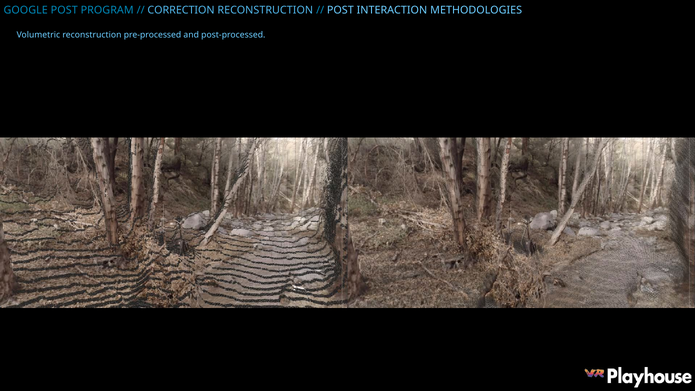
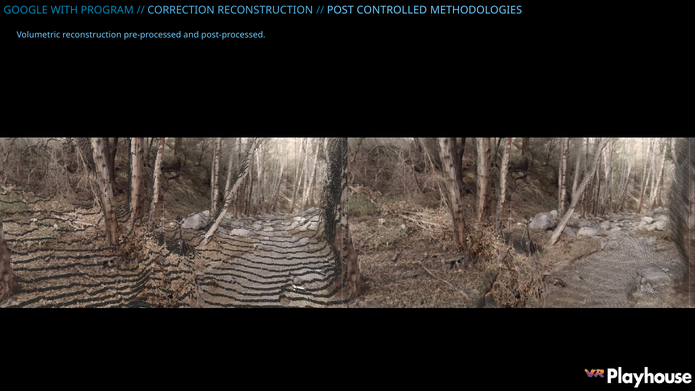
GOOGLE POST: POST -> WITH (64, 10)
INTERACTION: INTERACTION -> CONTROLLED (392, 10)
